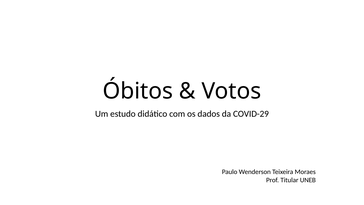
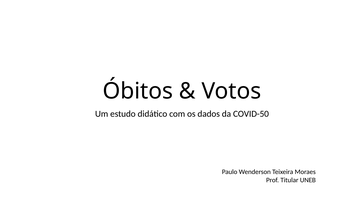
COVID-29: COVID-29 -> COVID-50 (251, 114)
